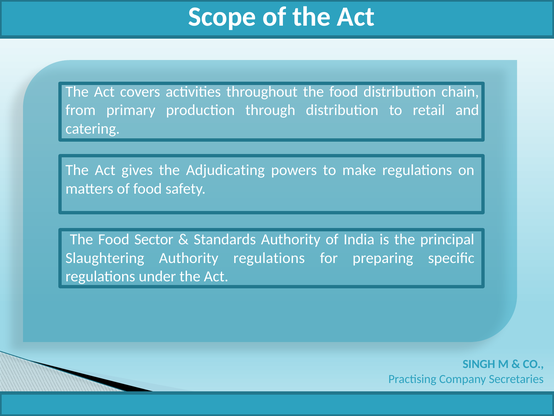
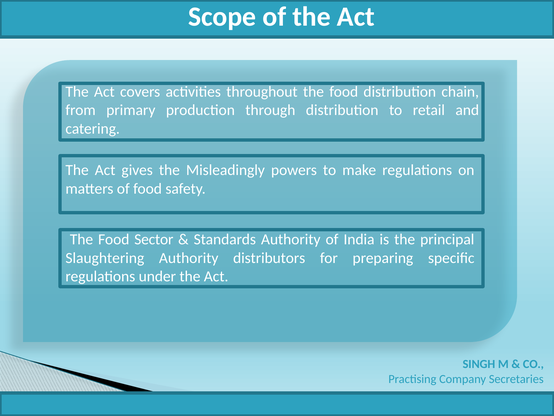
Adjudicating: Adjudicating -> Misleadingly (225, 170)
Authority regulations: regulations -> distributors (269, 258)
